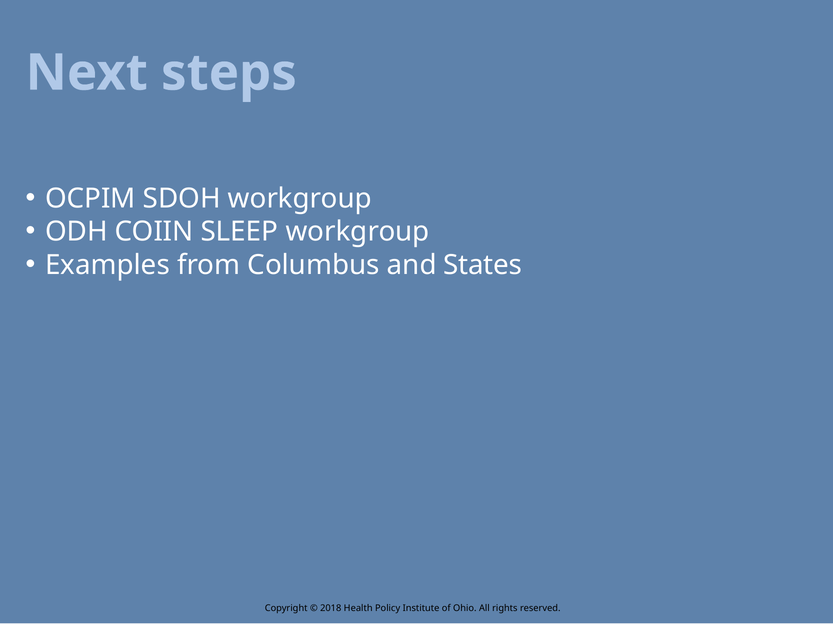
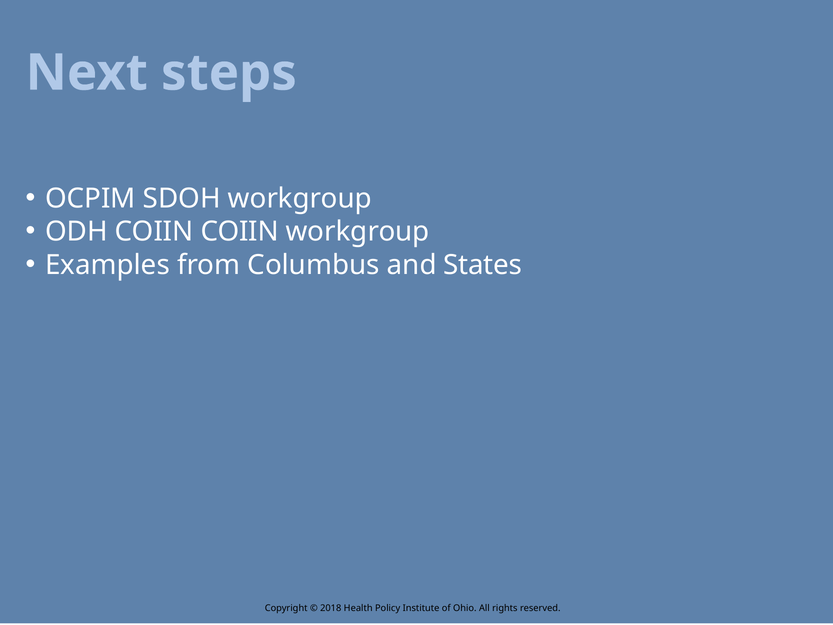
COIIN SLEEP: SLEEP -> COIIN (240, 232)
